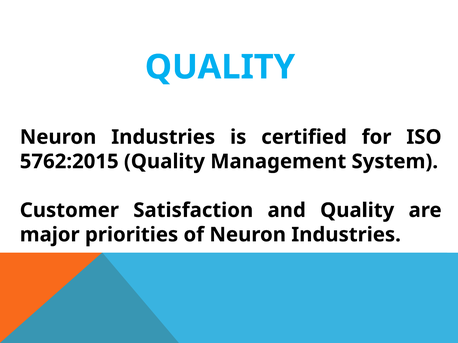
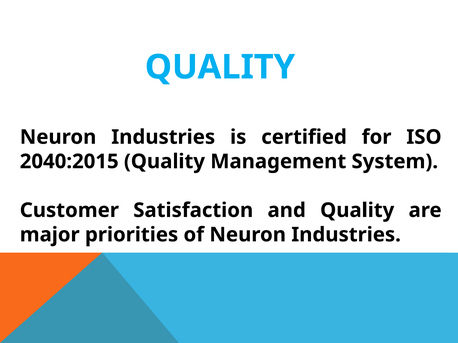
5762:2015: 5762:2015 -> 2040:2015 (69, 162)
